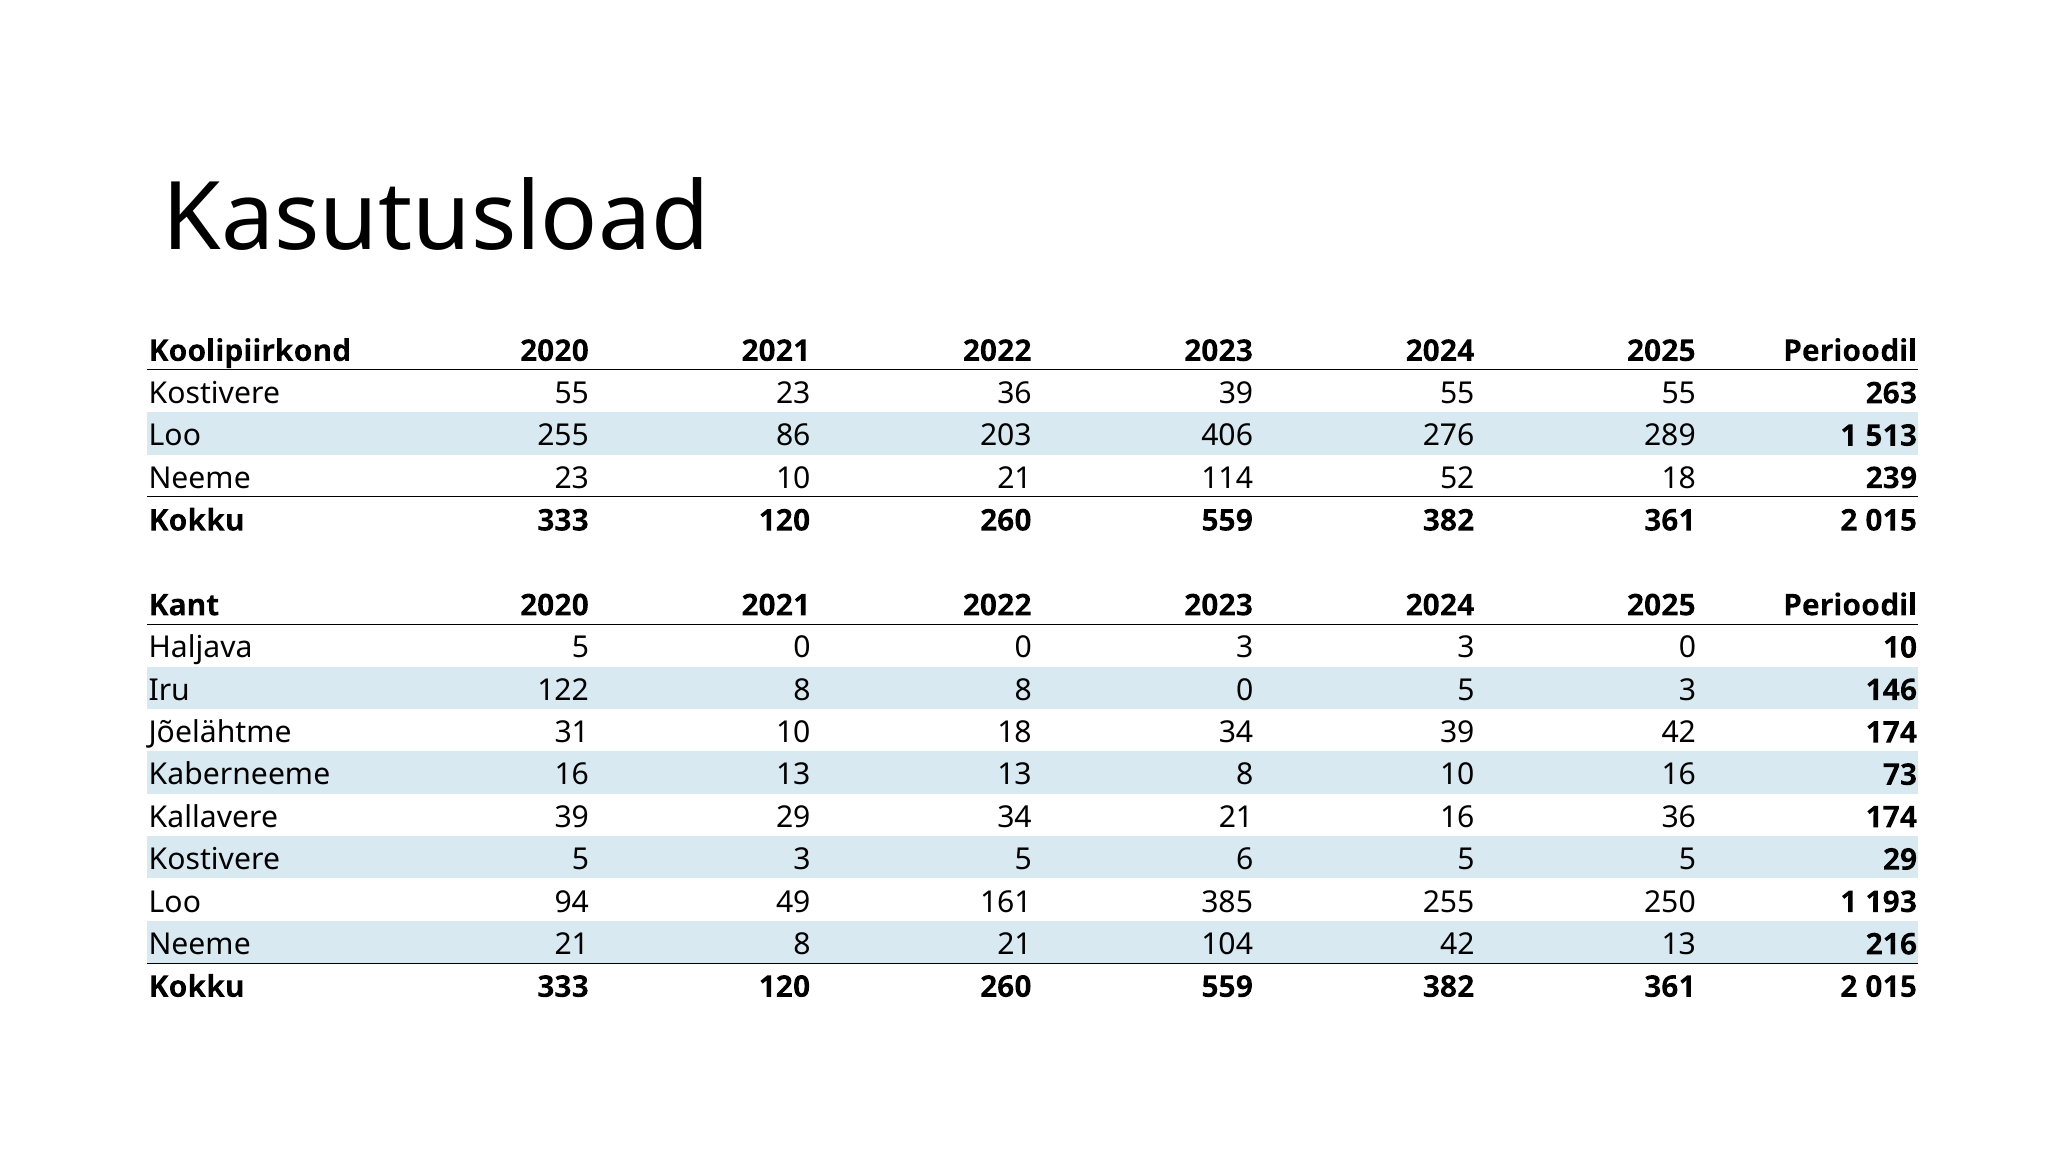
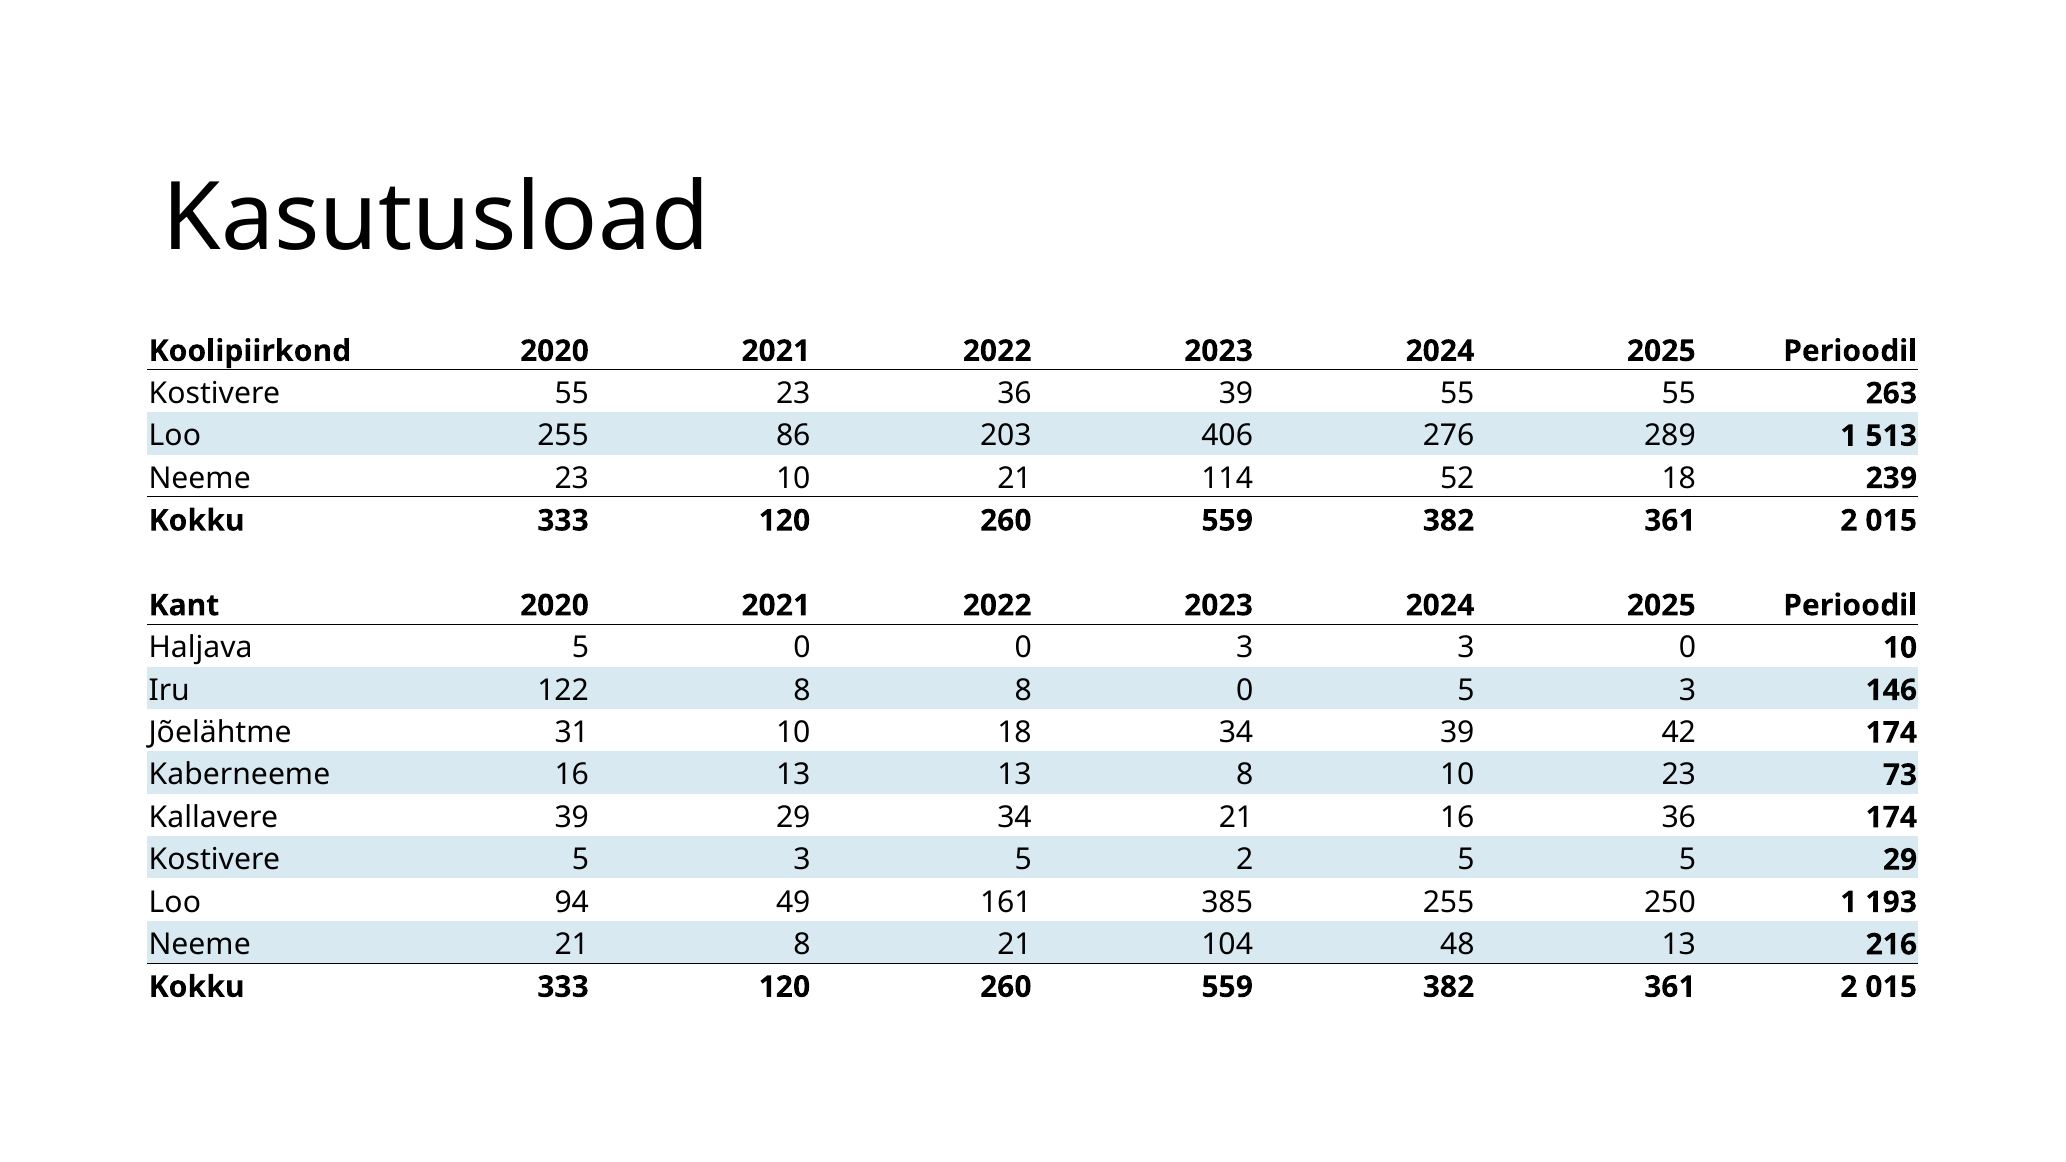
10 16: 16 -> 23 (1679, 775)
5 6: 6 -> 2 (1245, 860)
104 42: 42 -> 48 (1457, 945)
